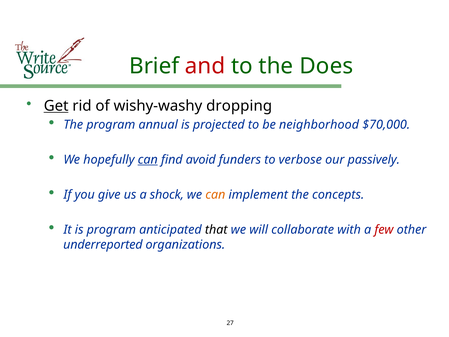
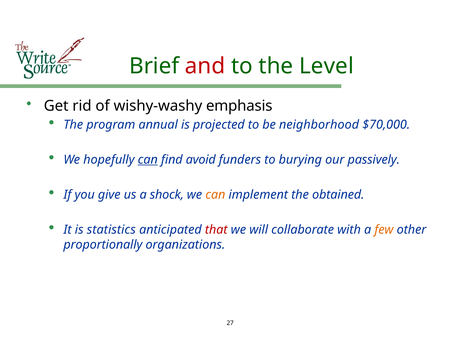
Does: Does -> Level (326, 66)
Get underline: present -> none (56, 106)
dropping: dropping -> emphasis (239, 106)
verbose: verbose -> burying (300, 160)
concepts: concepts -> obtained (338, 194)
is program: program -> statistics (111, 229)
that colour: black -> red (216, 229)
few colour: red -> orange (384, 229)
underreported: underreported -> proportionally (103, 244)
